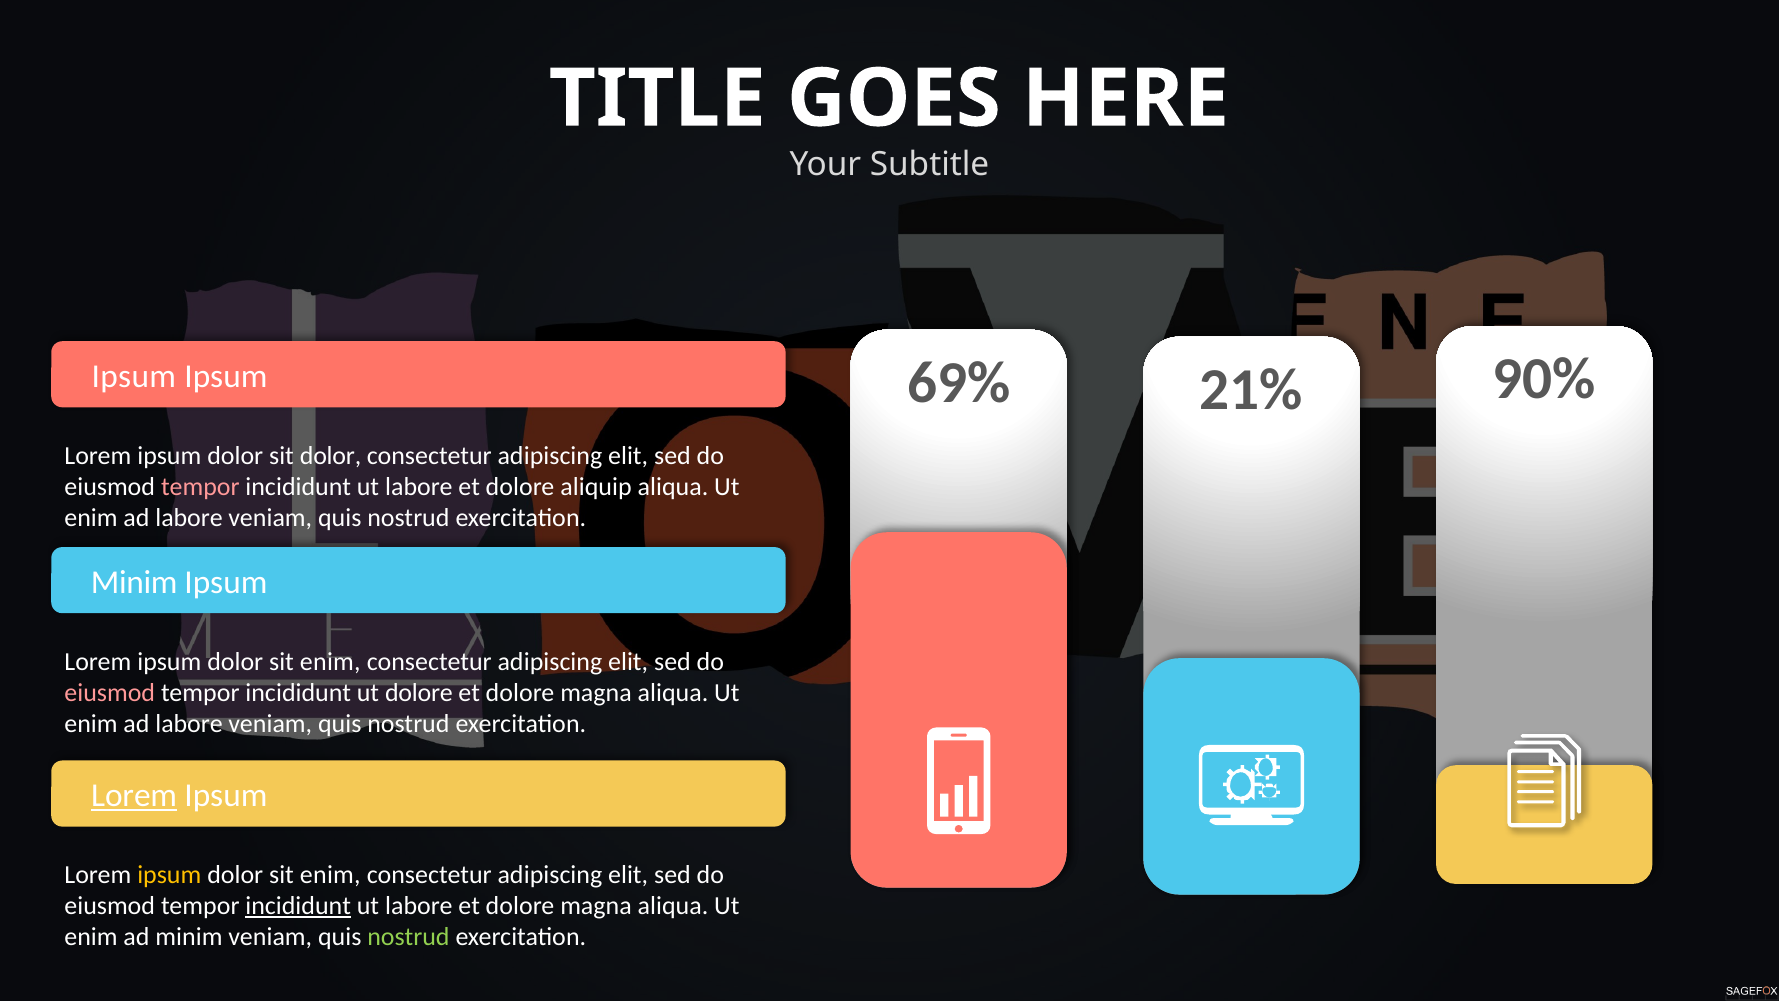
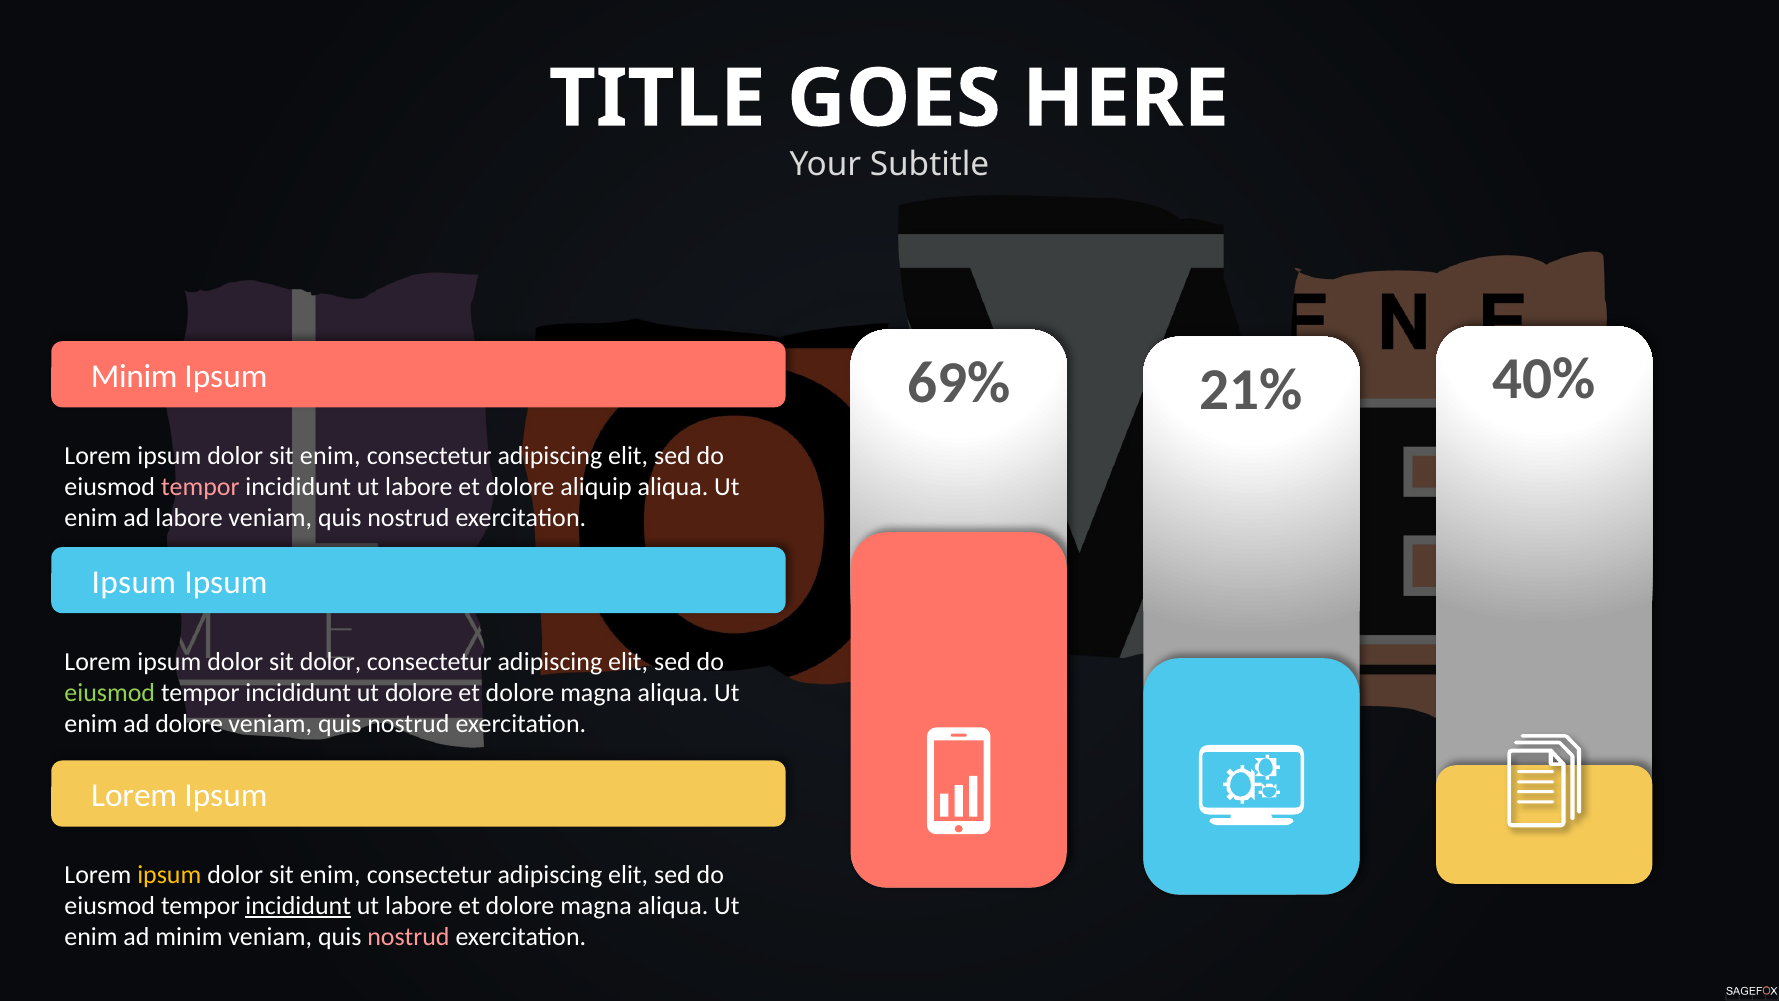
90%: 90% -> 40% (1544, 379)
Ipsum: Ipsum -> Minim (134, 376)
dolor: dolor -> enim (330, 456)
Minim: Minim -> Ipsum (134, 582)
enim: enim -> dolor (331, 661)
eiusmod colour: pink -> light green (110, 692)
labore: labore -> dolore (189, 724)
Lorem underline: present -> none (134, 795)
nostrud colour: light green -> pink (408, 937)
